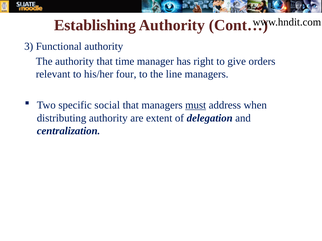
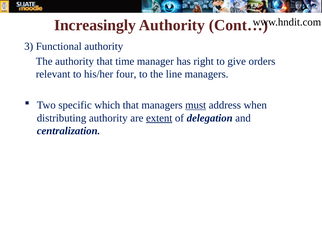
Establishing: Establishing -> Increasingly (95, 25)
social: social -> which (107, 105)
extent underline: none -> present (159, 118)
